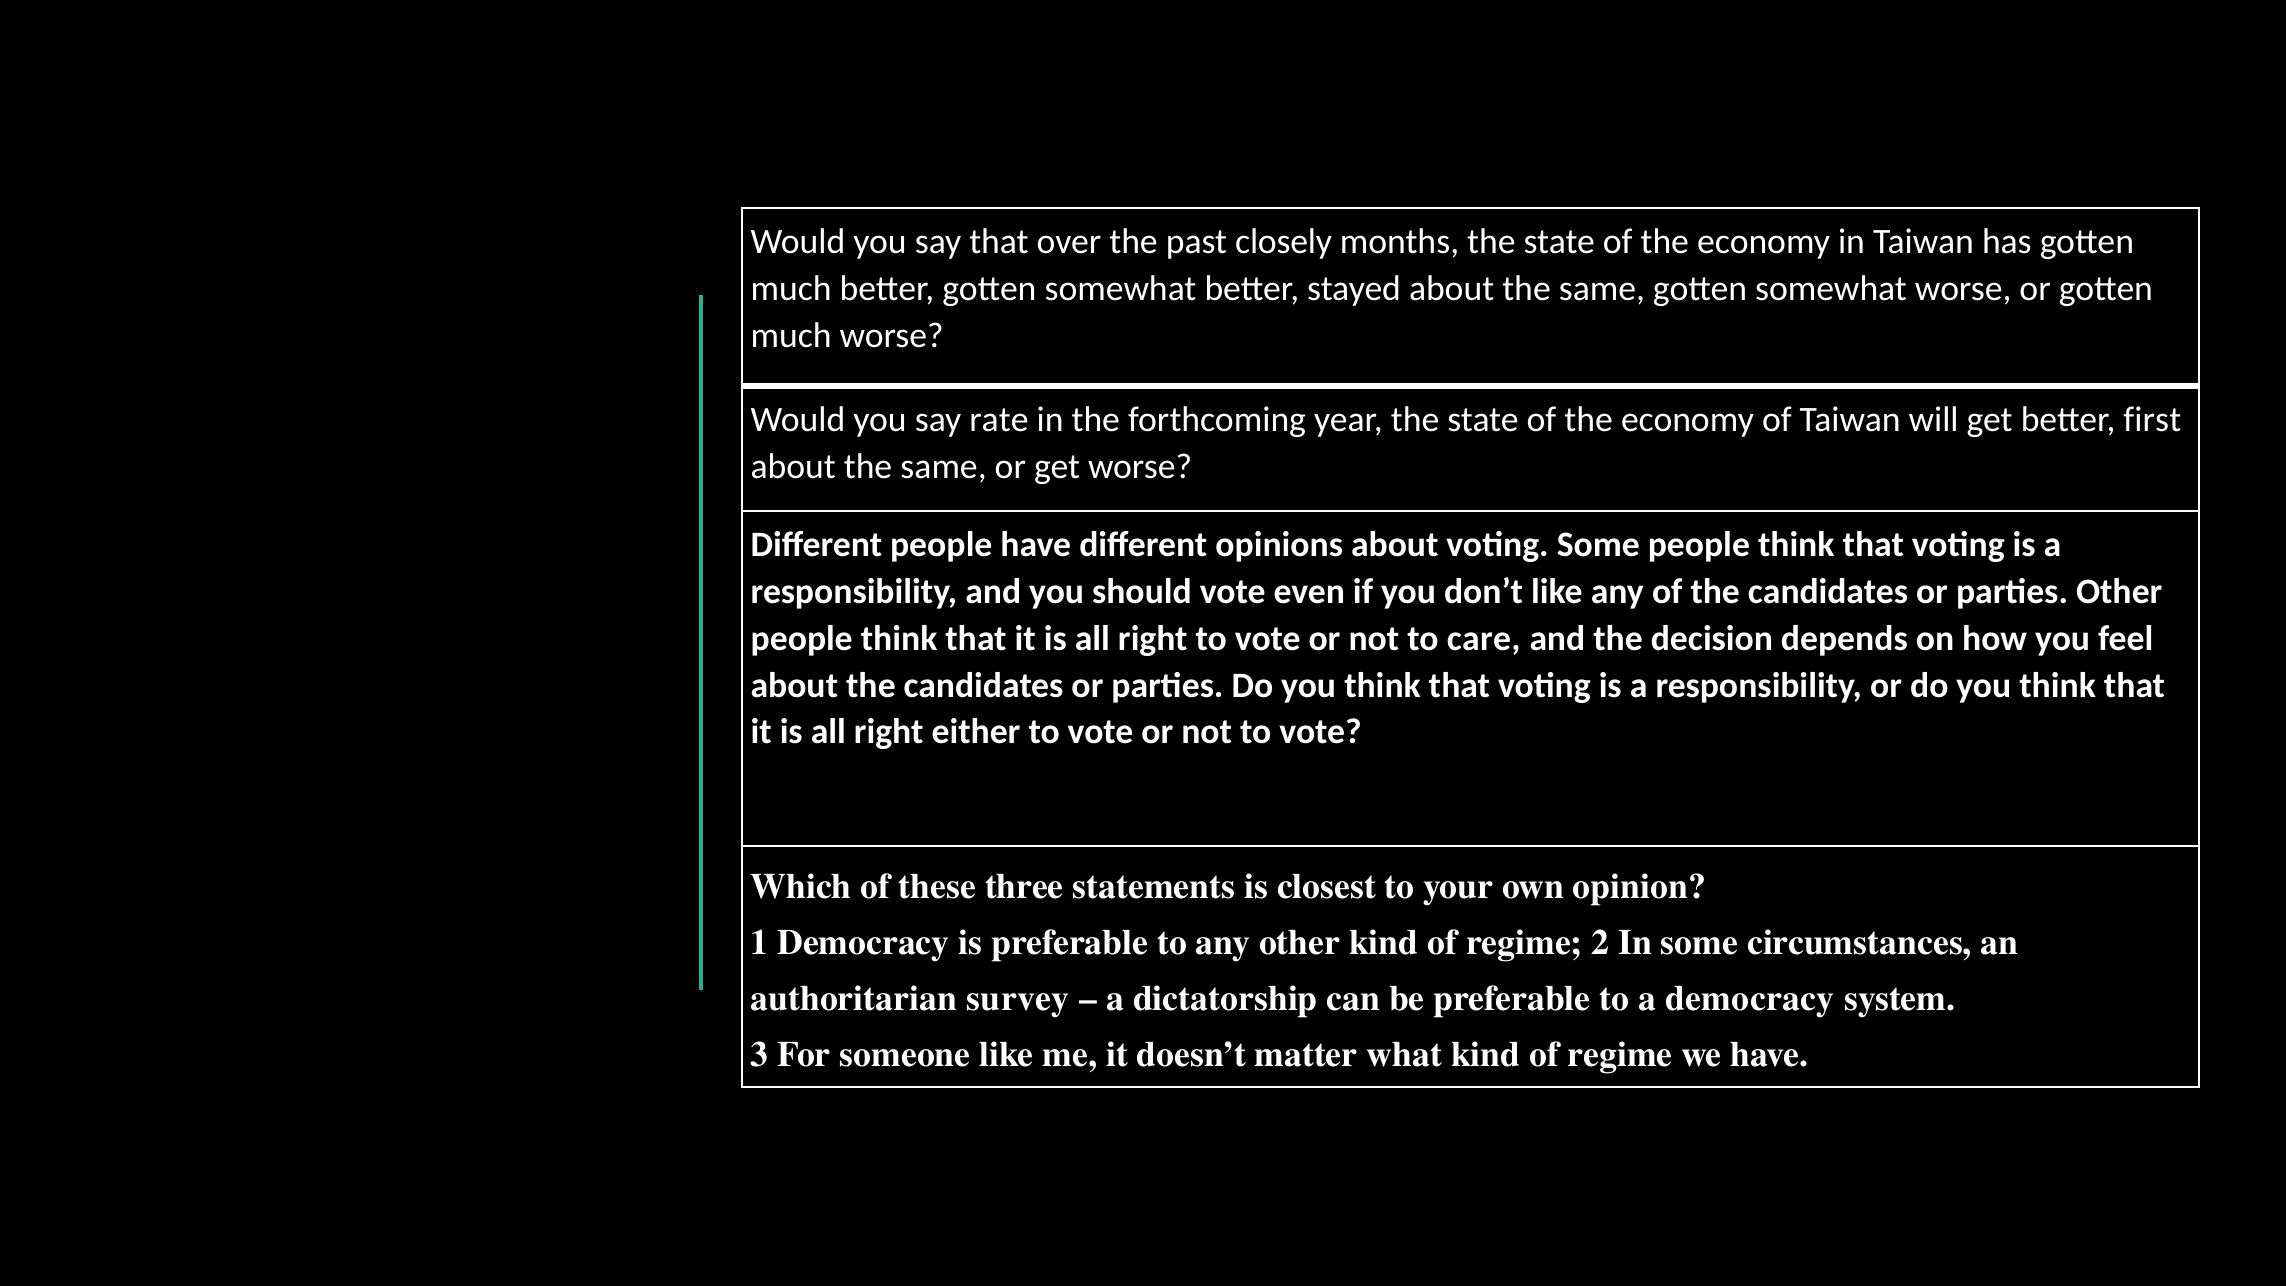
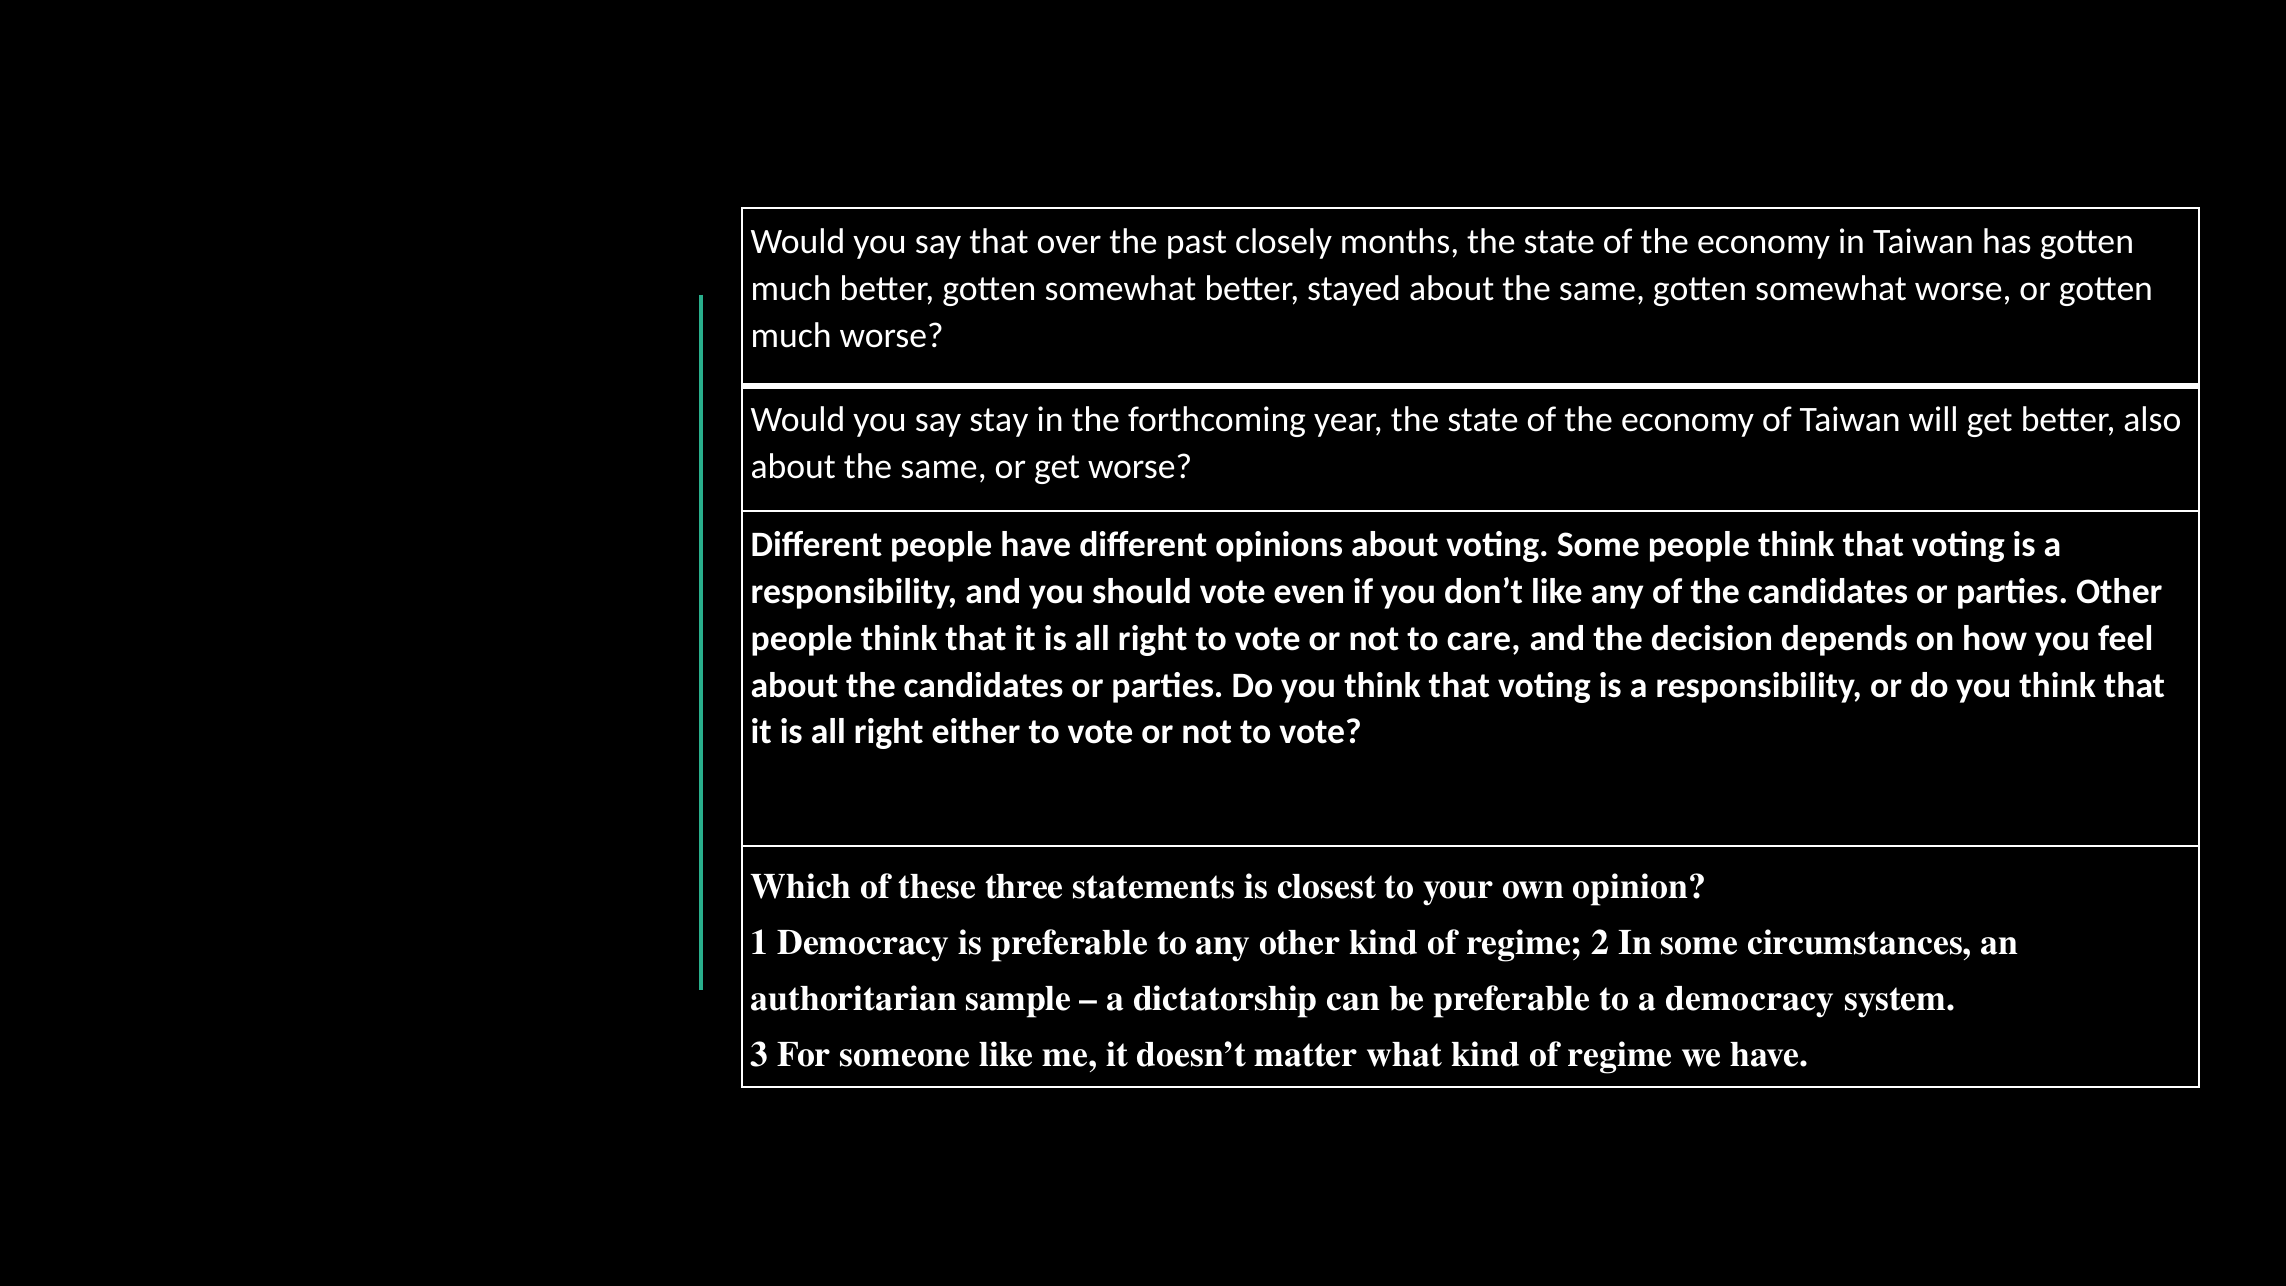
rate: rate -> stay (999, 420)
first: first -> also (2152, 420)
survey: survey -> sample (1018, 998)
